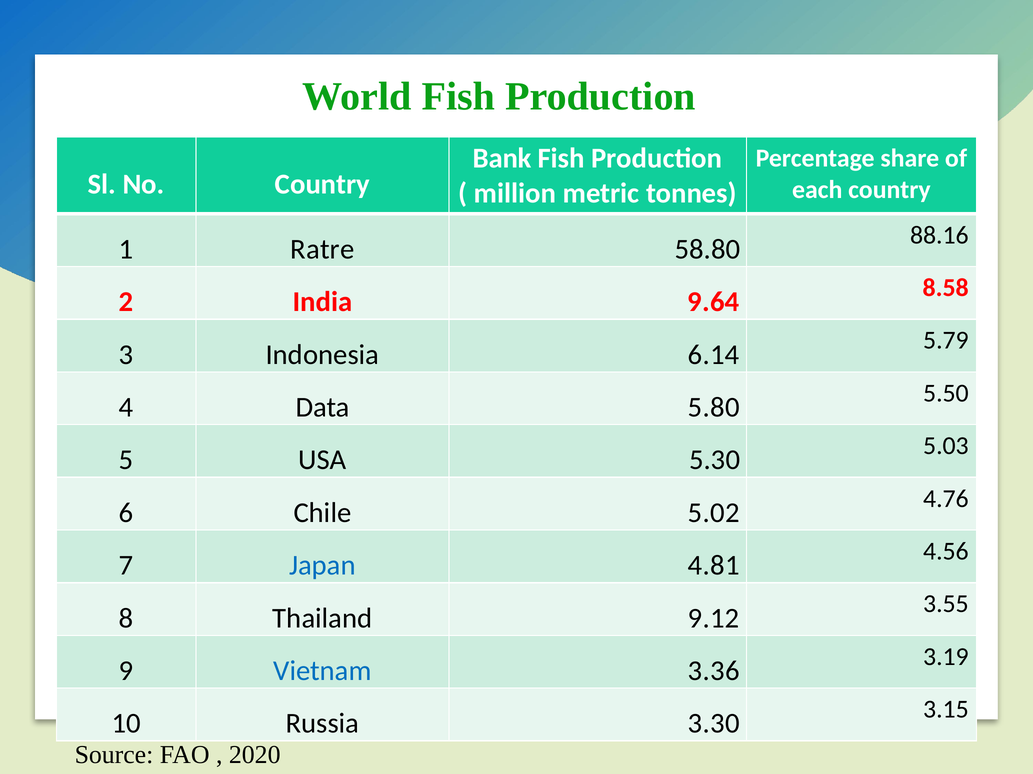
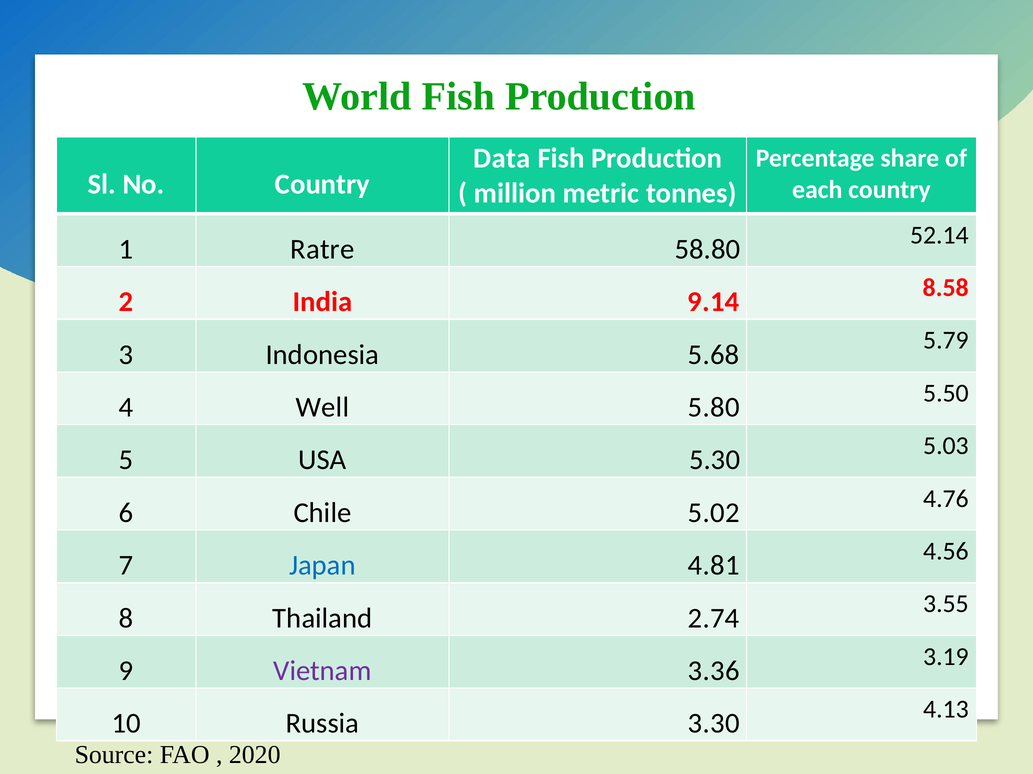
Bank: Bank -> Data (502, 158)
88.16: 88.16 -> 52.14 (939, 235)
9.64: 9.64 -> 9.14 (713, 302)
6.14: 6.14 -> 5.68 (714, 355)
Data: Data -> Well (322, 408)
9.12: 9.12 -> 2.74 (714, 619)
Vietnam colour: blue -> purple (322, 671)
3.15: 3.15 -> 4.13 (946, 710)
